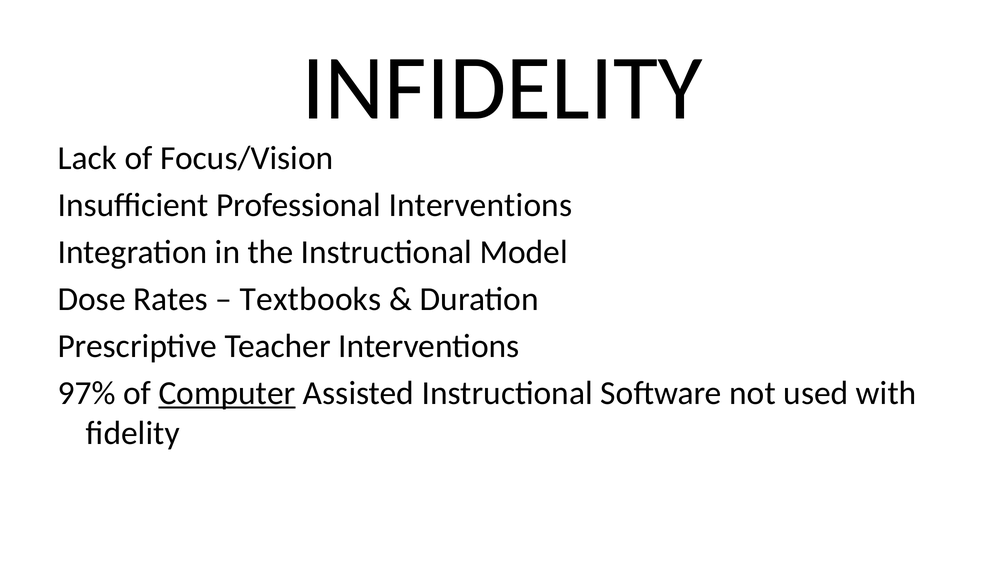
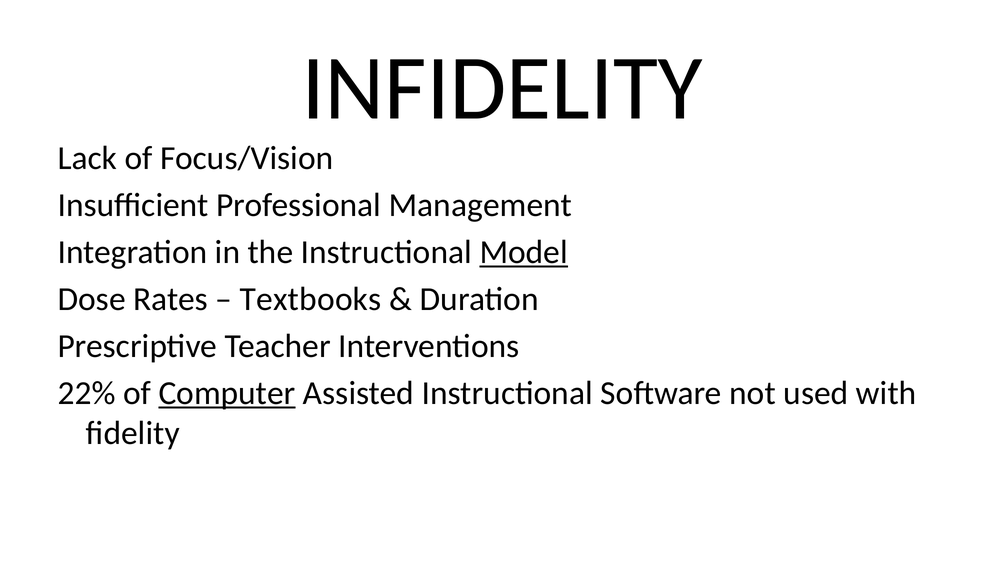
Professional Interventions: Interventions -> Management (480, 205)
Model underline: none -> present (524, 252)
97%: 97% -> 22% (87, 393)
